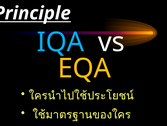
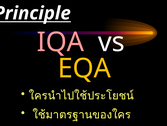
IQA colour: light blue -> pink (60, 42)
